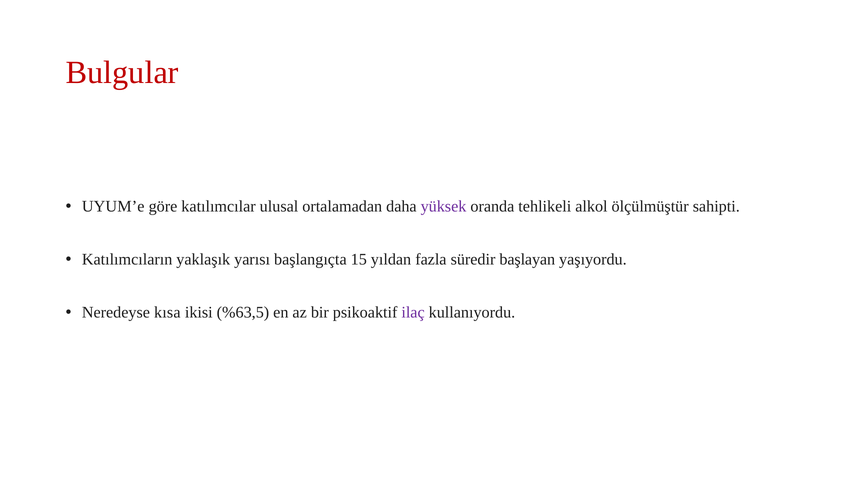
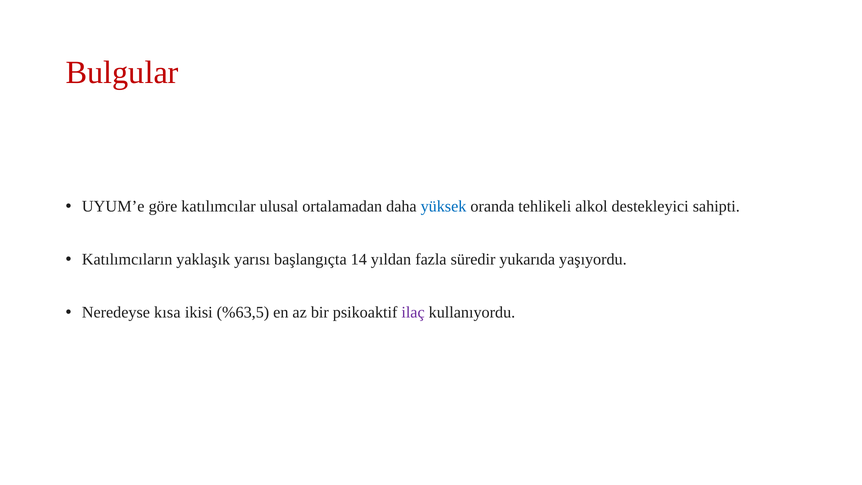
yüksek colour: purple -> blue (444, 207)
ölçülmüştür: ölçülmüştür -> destekleyici (650, 207)
15: 15 -> 14 (359, 259)
başlayan: başlayan -> yukarıda (527, 259)
